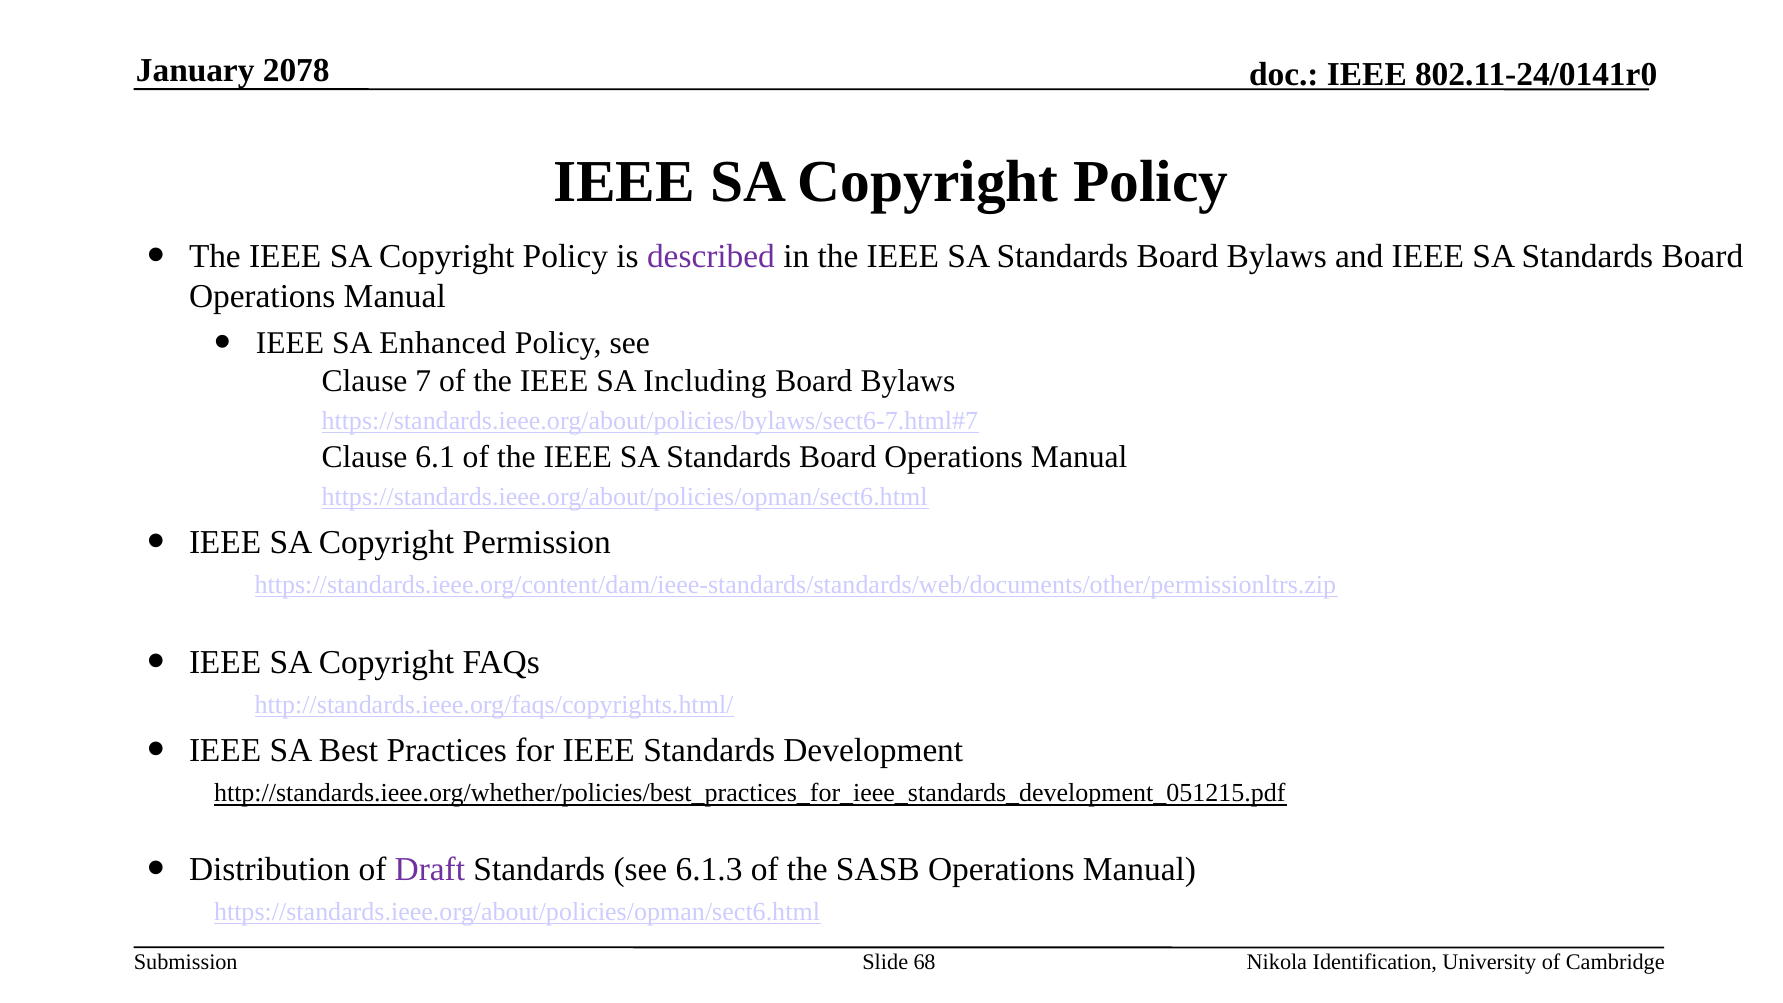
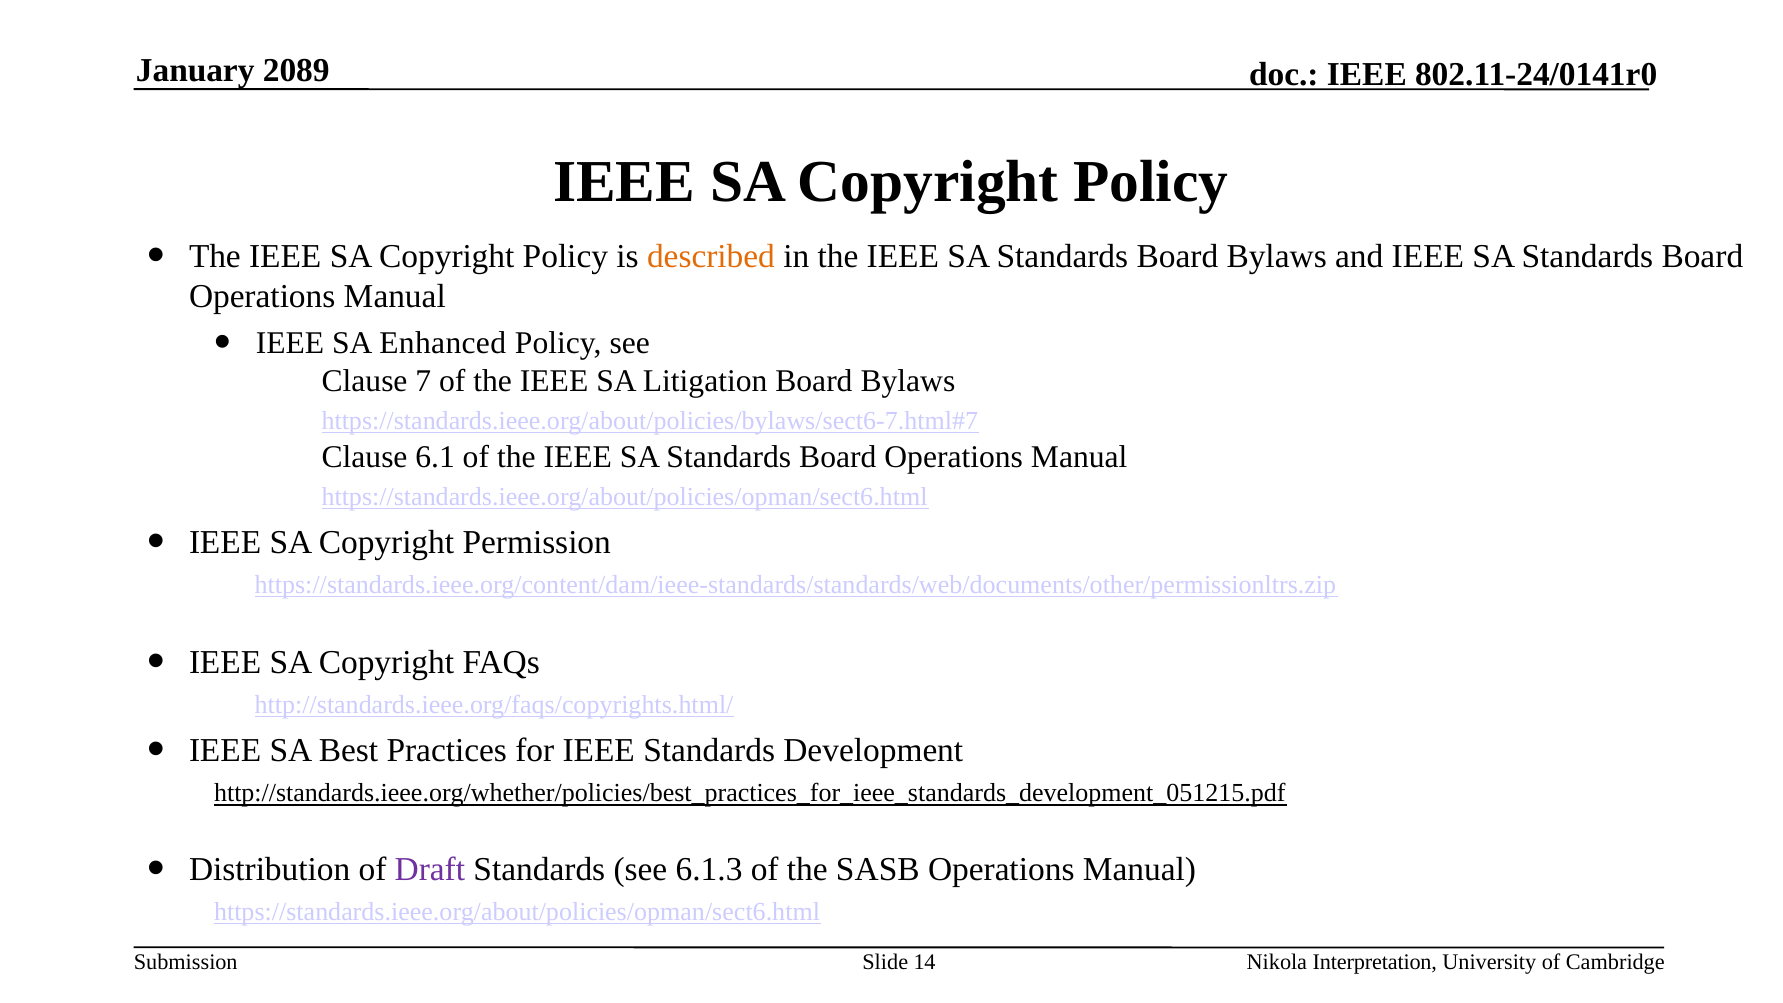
2078: 2078 -> 2089 (296, 71)
described colour: purple -> orange (711, 257)
Including: Including -> Litigation (705, 381)
68: 68 -> 14 (925, 962)
Identification: Identification -> Interpretation (1375, 962)
